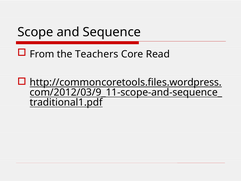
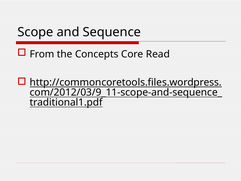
Teachers: Teachers -> Concepts (97, 54)
